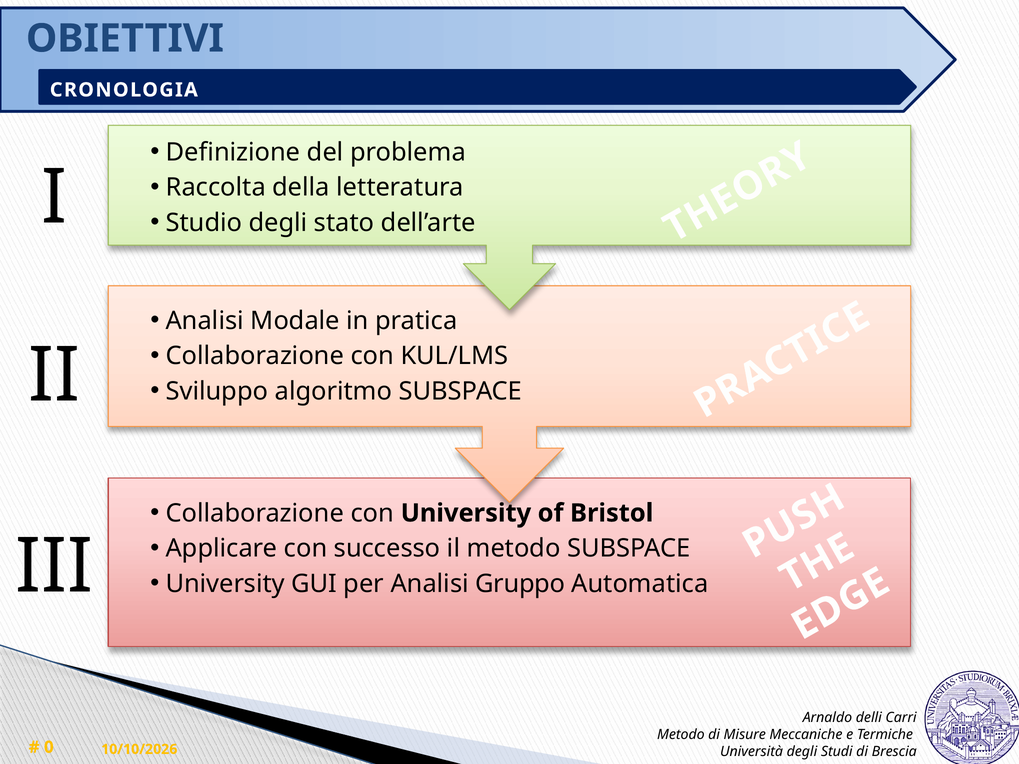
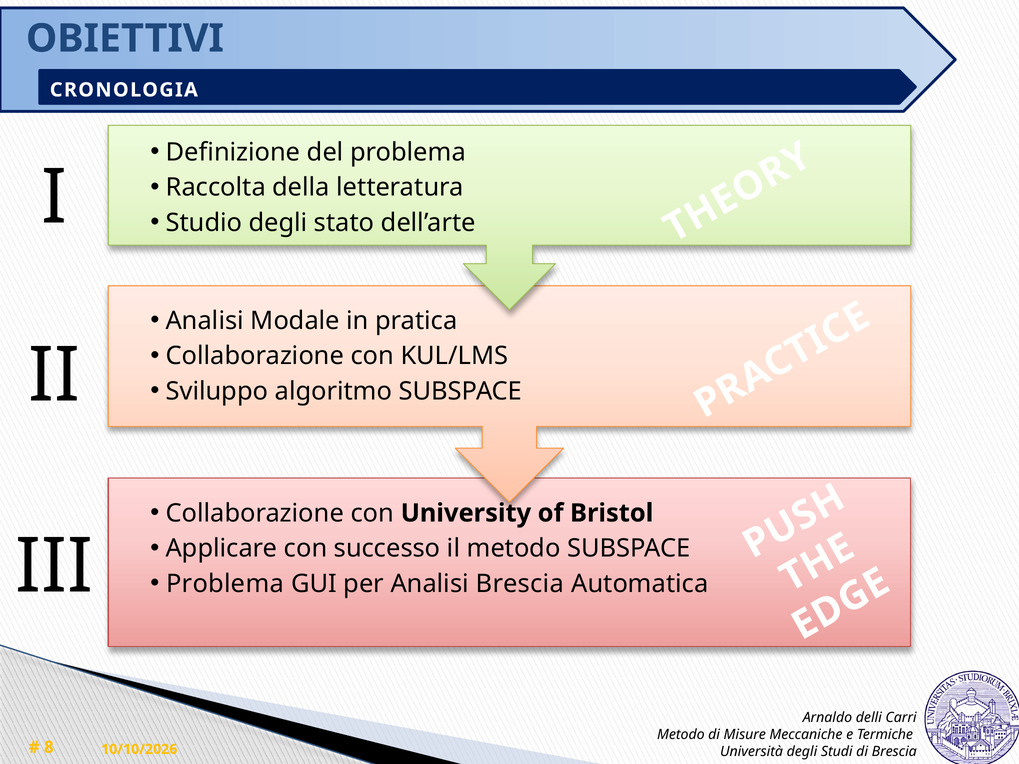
University: University -> Problema (225, 584)
Analisi Gruppo: Gruppo -> Brescia (520, 584)
0: 0 -> 8 (49, 747)
